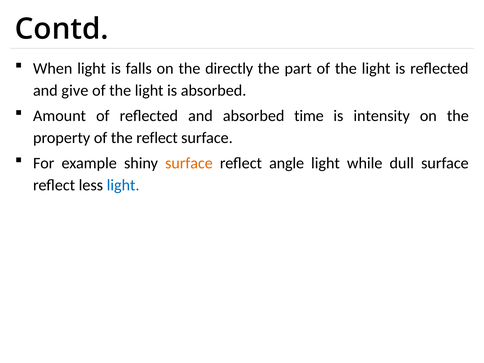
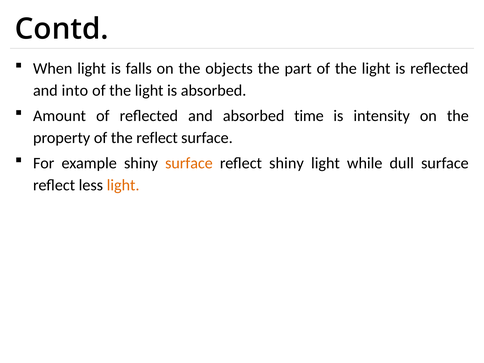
directly: directly -> objects (229, 68)
give: give -> into (75, 90)
reflect angle: angle -> shiny (286, 163)
light colour: blue -> orange (123, 185)
